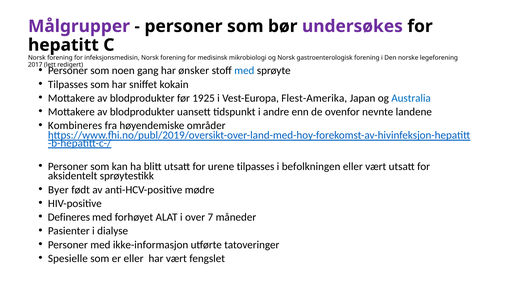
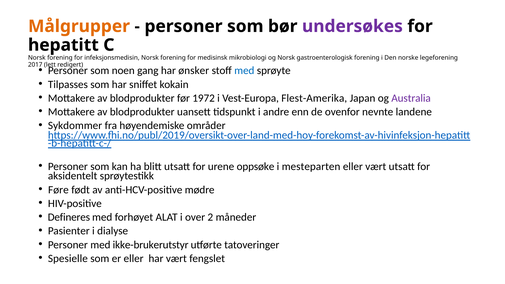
Målgrupper colour: purple -> orange (79, 26)
1925: 1925 -> 1972 (204, 98)
Australia colour: blue -> purple (411, 98)
Kombineres: Kombineres -> Sykdommer (75, 126)
urene tilpasses: tilpasses -> oppsøke (256, 166)
befolkningen: befolkningen -> mesteparten (311, 166)
Byer: Byer -> Føre (58, 190)
7: 7 -> 2 (210, 217)
ikke-informasjon: ikke-informasjon -> ikke-brukerutstyr (151, 245)
